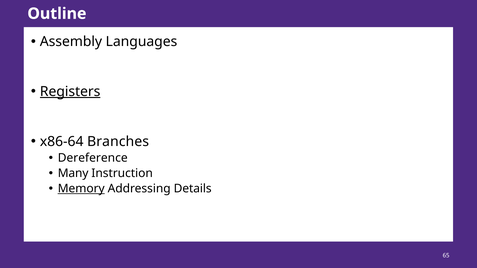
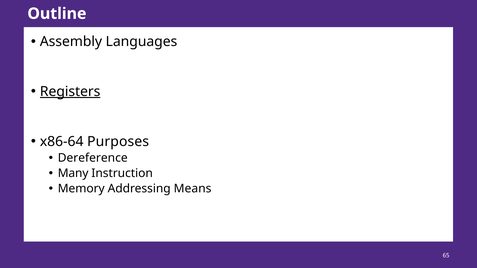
Branches: Branches -> Purposes (118, 142)
Memory underline: present -> none (81, 189)
Details: Details -> Means (193, 189)
